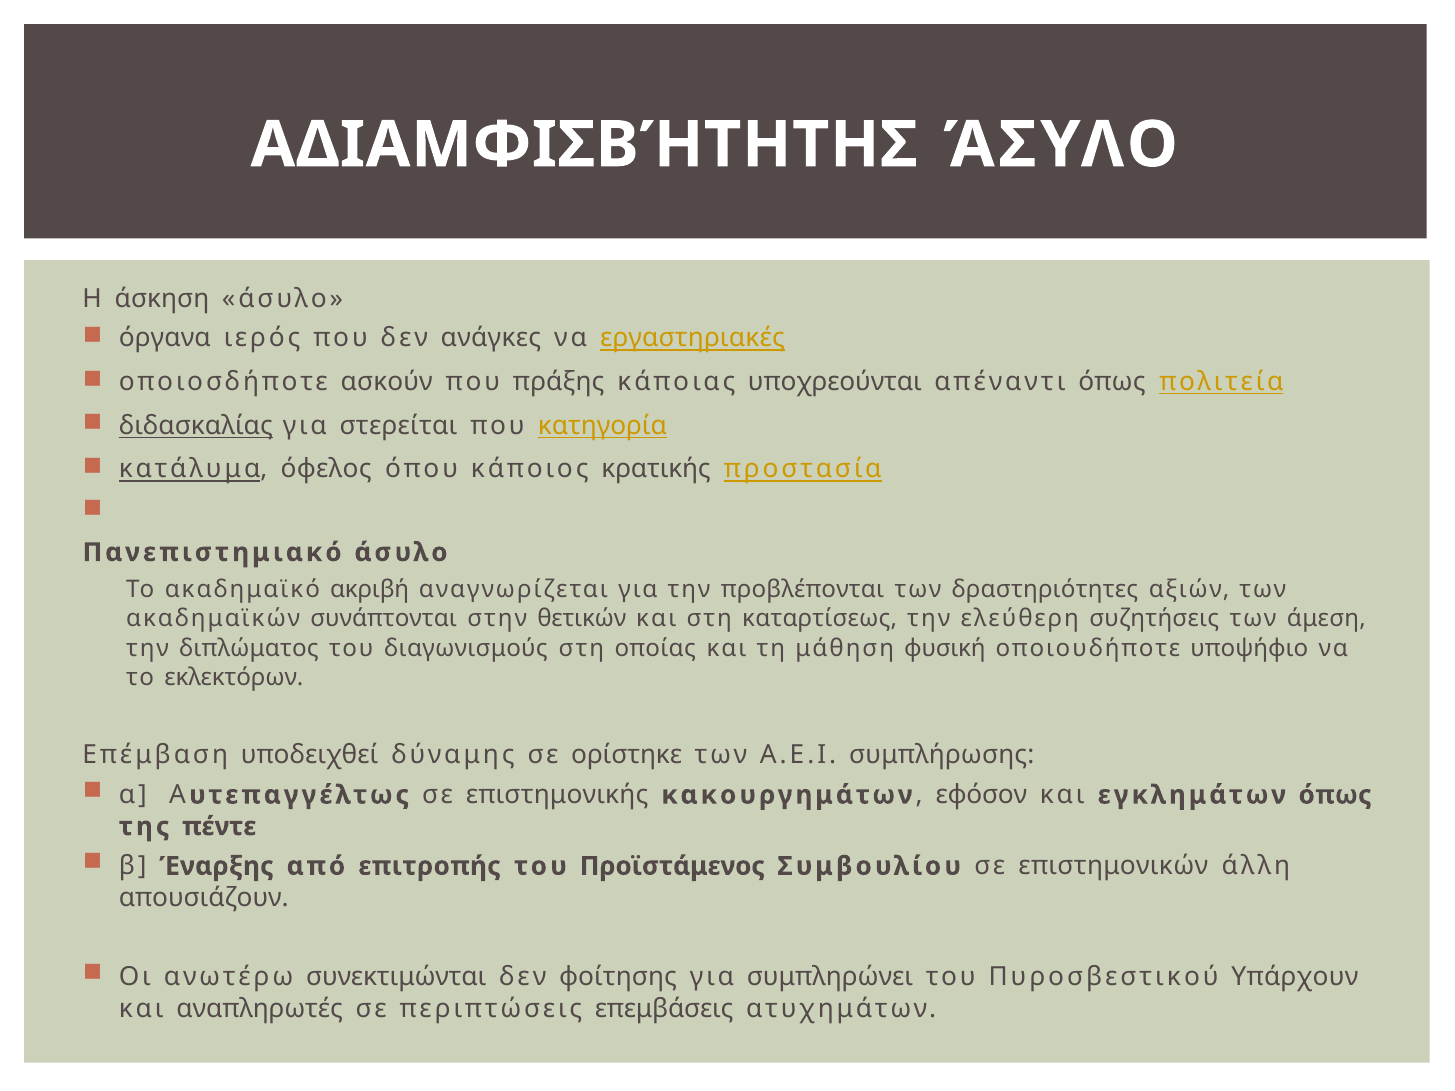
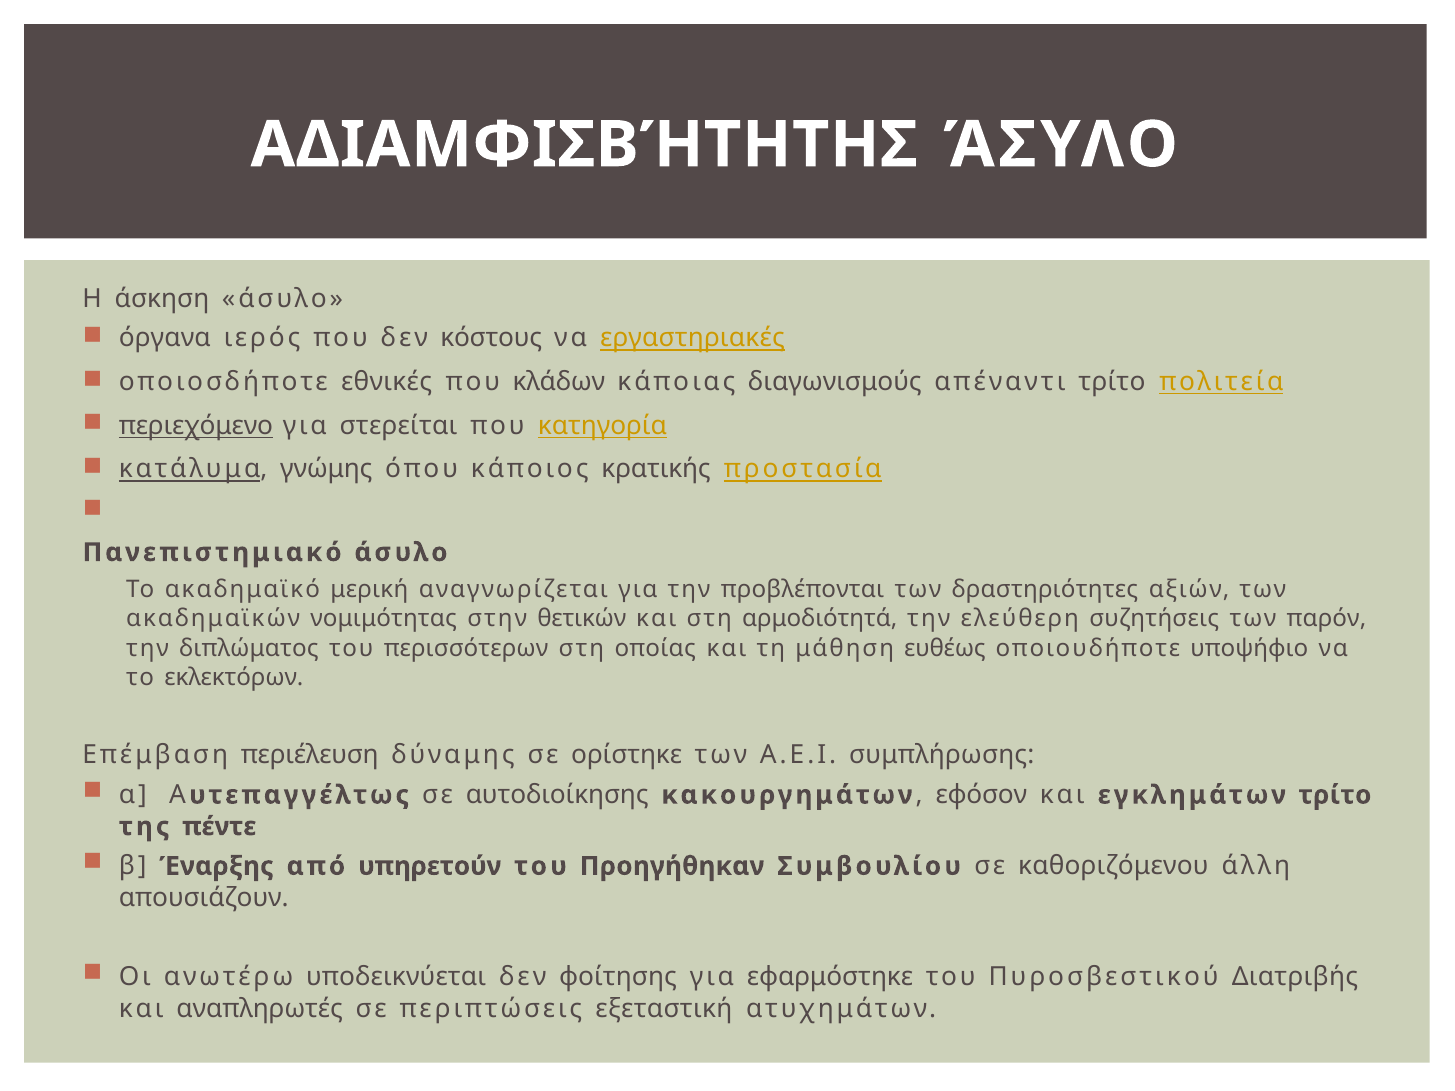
ανάγκες: ανάγκες -> κόστους (491, 338)
ασκούν: ασκούν -> εθνικές (387, 382)
πράξης: πράξης -> κλάδων (559, 382)
υποχρεούνται: υποχρεούνται -> διαγωνισμούς (835, 382)
απέναντι όπως: όπως -> τρίτο (1112, 382)
διδασκαλίας: διδασκαλίας -> περιεχόμενο (196, 425)
όφελος: όφελος -> γνώμης (326, 469)
ακριβή: ακριβή -> μερική (369, 590)
συνάπτονται: συνάπτονται -> νομιμότητας (384, 619)
καταρτίσεως: καταρτίσεως -> αρμοδιότητά (820, 619)
άμεση: άμεση -> παρόν (1326, 619)
διαγωνισμούς: διαγωνισμούς -> περισσότερων (466, 648)
φυσική: φυσική -> ευθέως (945, 648)
υποδειχθεί: υποδειχθεί -> περιέλευση (310, 755)
επιστημονικής: επιστημονικής -> αυτοδιοίκησης (557, 795)
εγκλημάτων όπως: όπως -> τρίτο (1335, 795)
επιτροπής: επιτροπής -> υπηρετούν (430, 866)
Προϊστάμενος: Προϊστάμενος -> Προηγήθηκαν (672, 866)
επιστημονικών: επιστημονικών -> καθοριζόμενου (1113, 866)
συνεκτιμώνται: συνεκτιμώνται -> υποδεικνύεται (396, 977)
συμπληρώνει: συμπληρώνει -> εφαρμόστηκε (830, 977)
Υπάρχουν: Υπάρχουν -> Διατριβής (1295, 977)
επεμβάσεις: επεμβάσεις -> εξεταστική (664, 1009)
